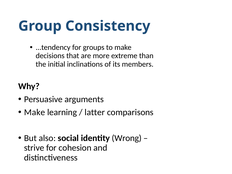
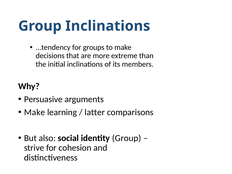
Group Consistency: Consistency -> Inclinations (108, 26)
identity Wrong: Wrong -> Group (127, 138)
